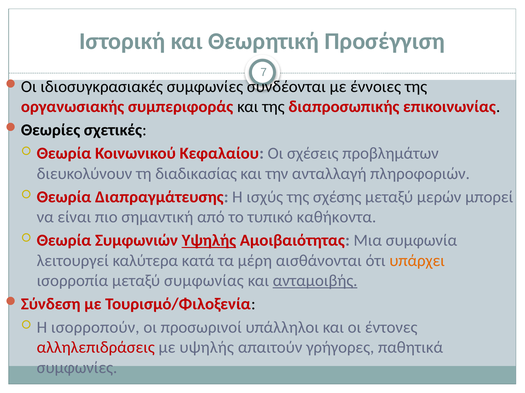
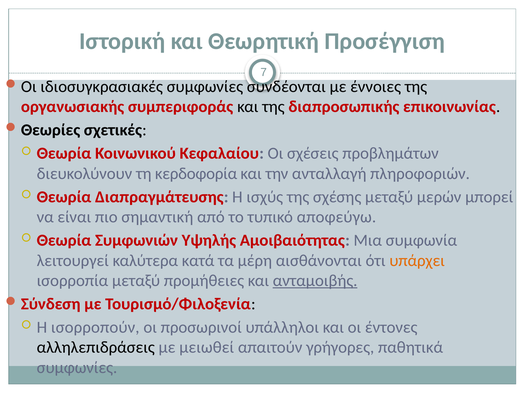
διαδικασίας: διαδικασίας -> κερδοφορία (196, 174)
καθήκοντα: καθήκοντα -> αποφεύγω (336, 217)
Υψηλής underline: present -> none (209, 241)
συμφωνίας: συμφωνίας -> προμήθειες (204, 281)
αλληλεπιδράσεις colour: red -> black (96, 348)
με υψηλής: υψηλής -> μειωθεί (207, 348)
